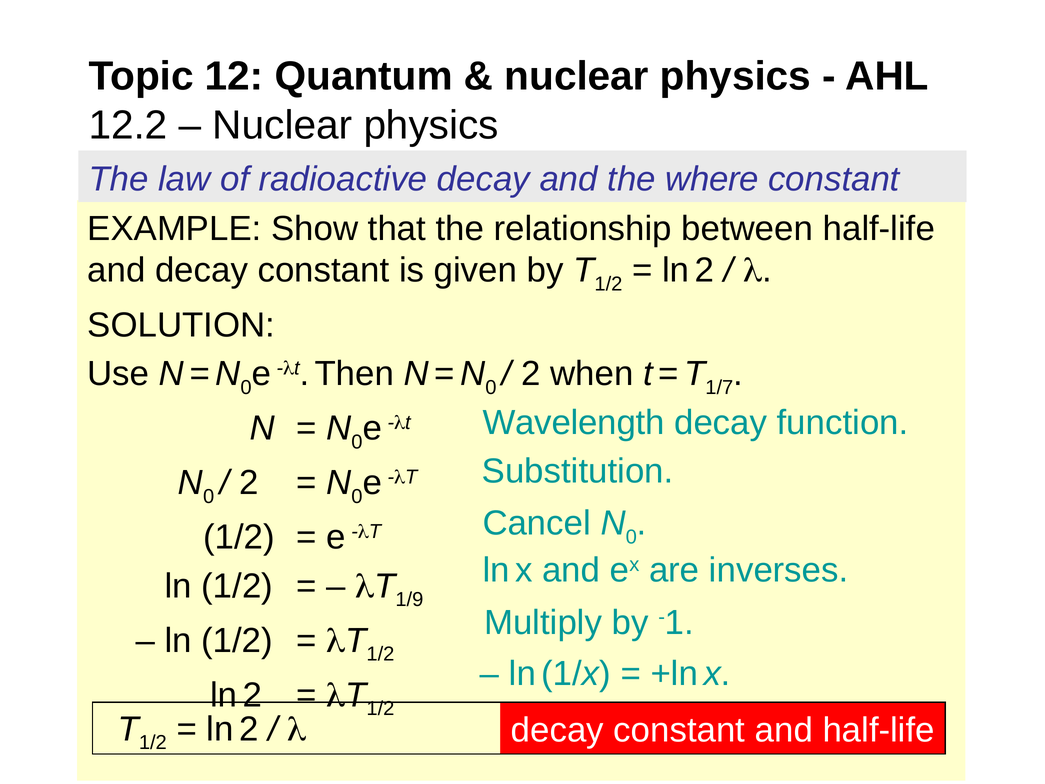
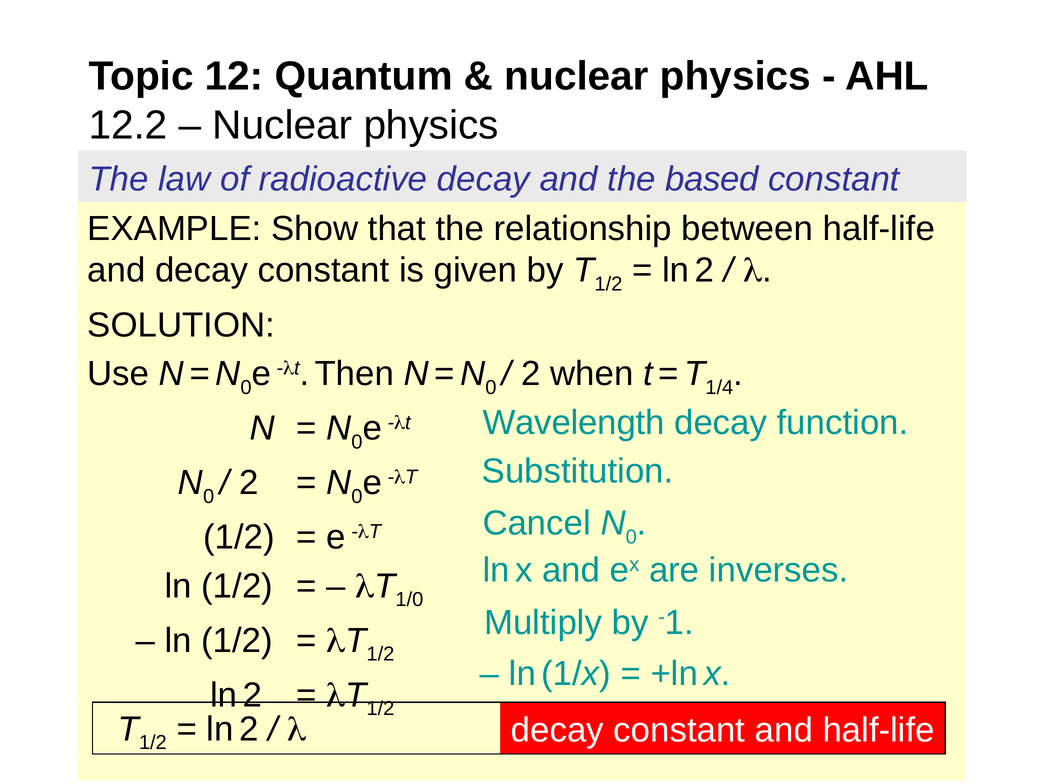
where: where -> based (712, 179)
1/7: 1/7 -> 1/4 (719, 387)
1/9: 1/9 -> 1/0 (409, 600)
